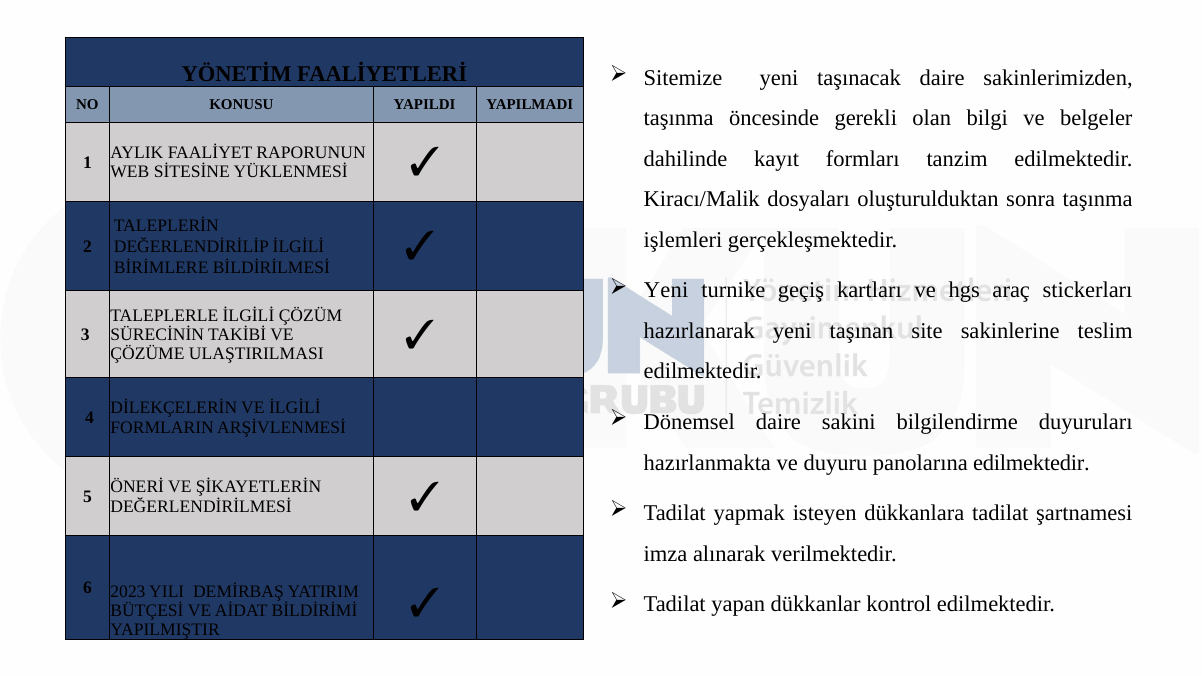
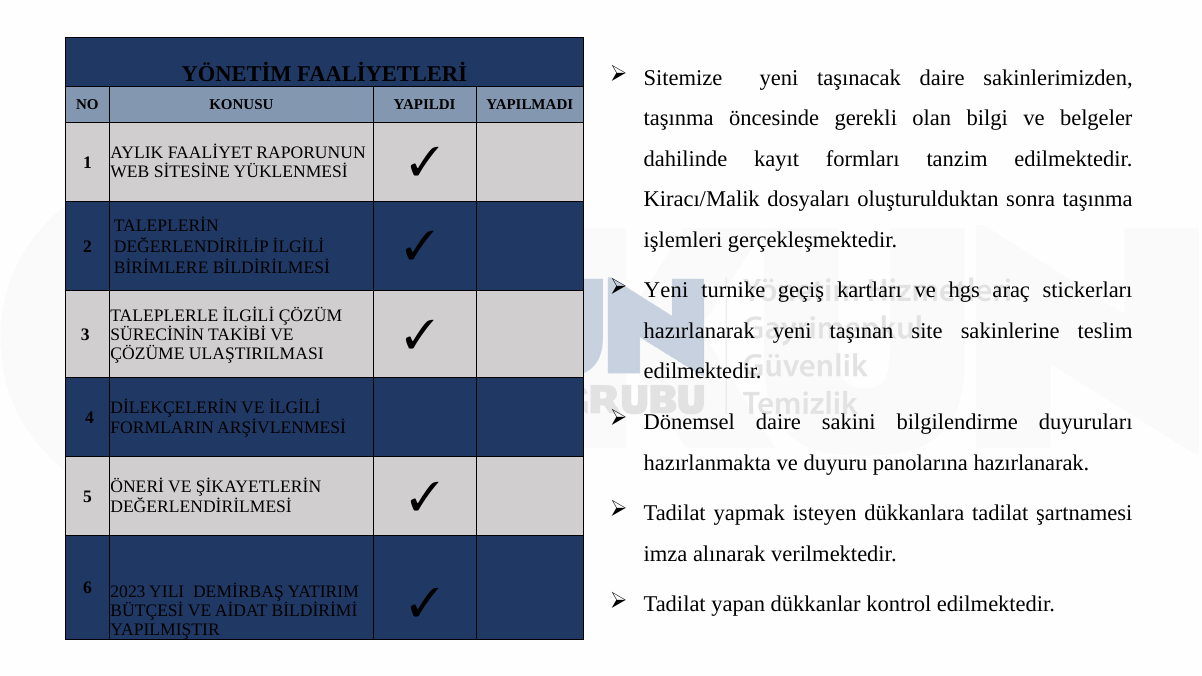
panolarına edilmektedir: edilmektedir -> hazırlanarak (1031, 463)
